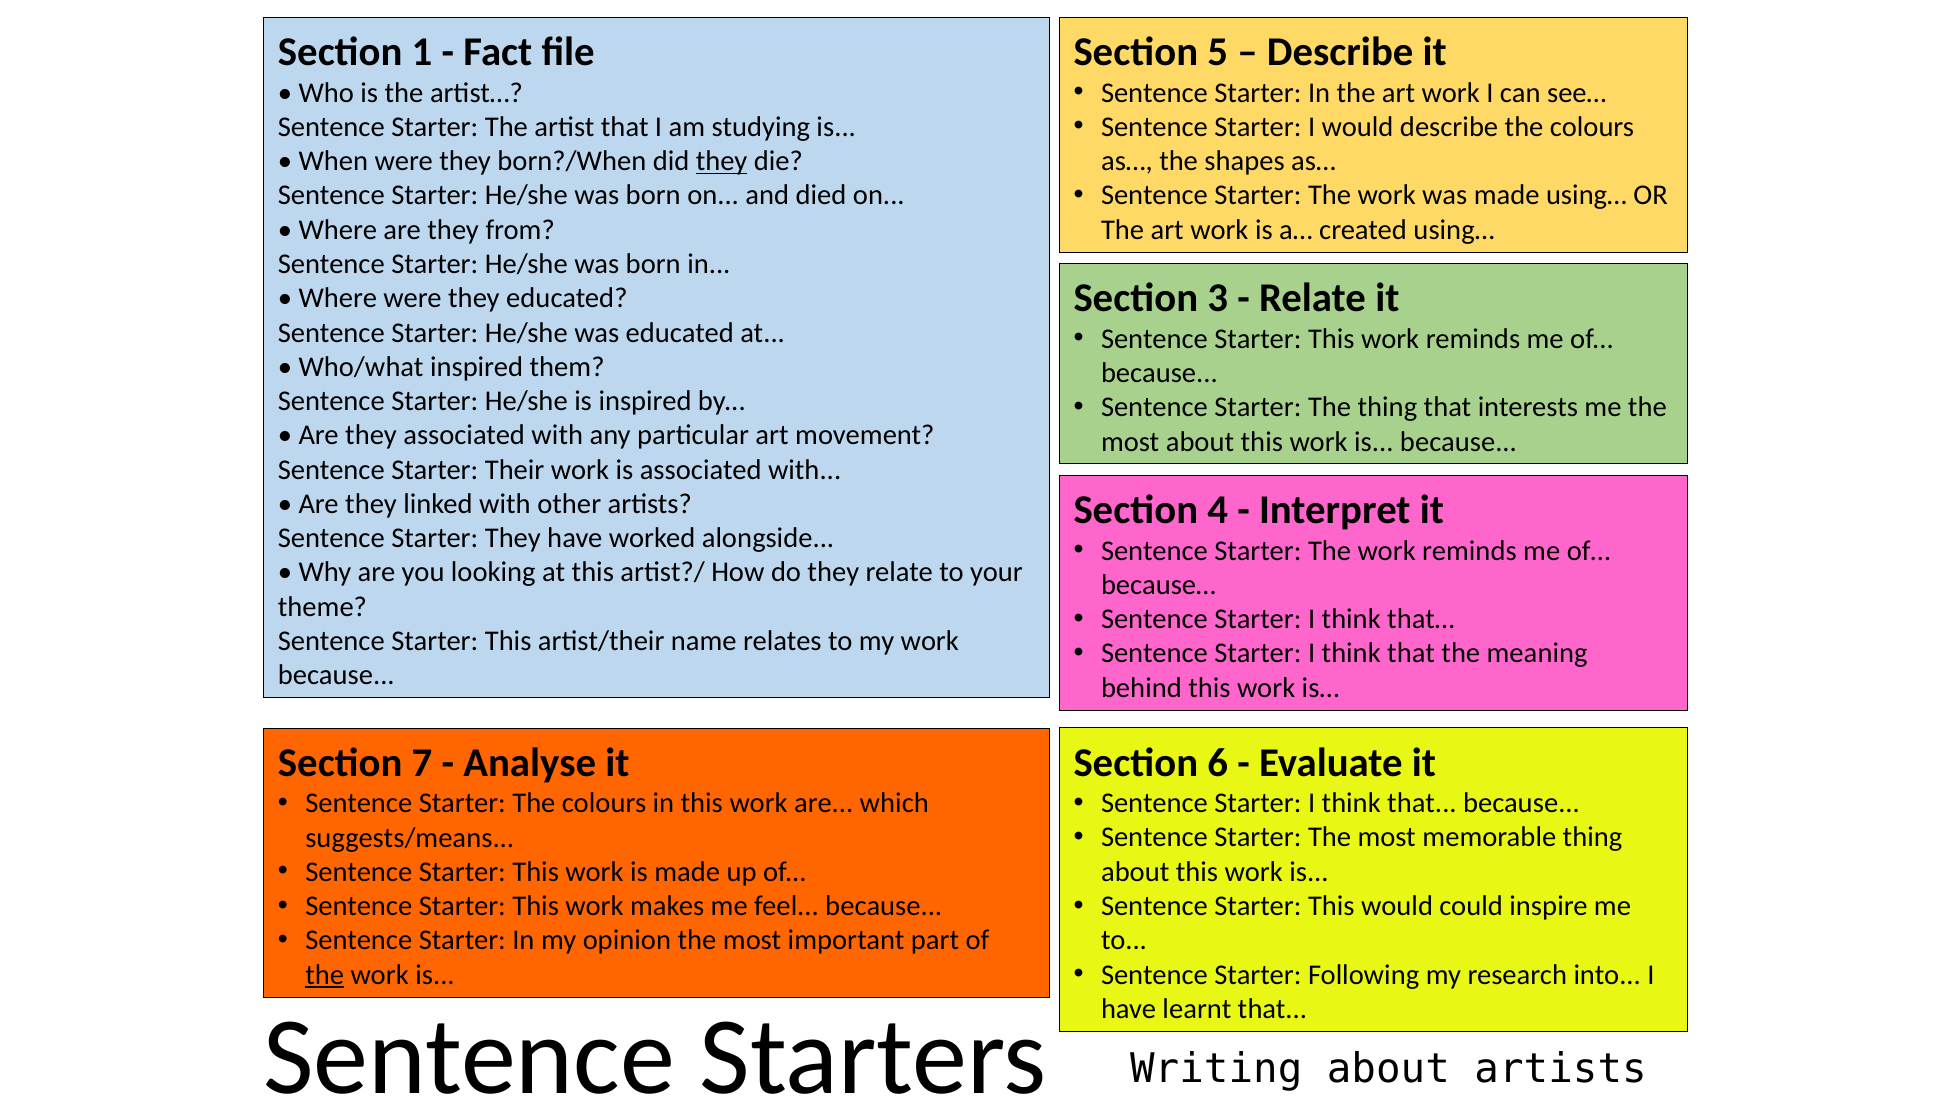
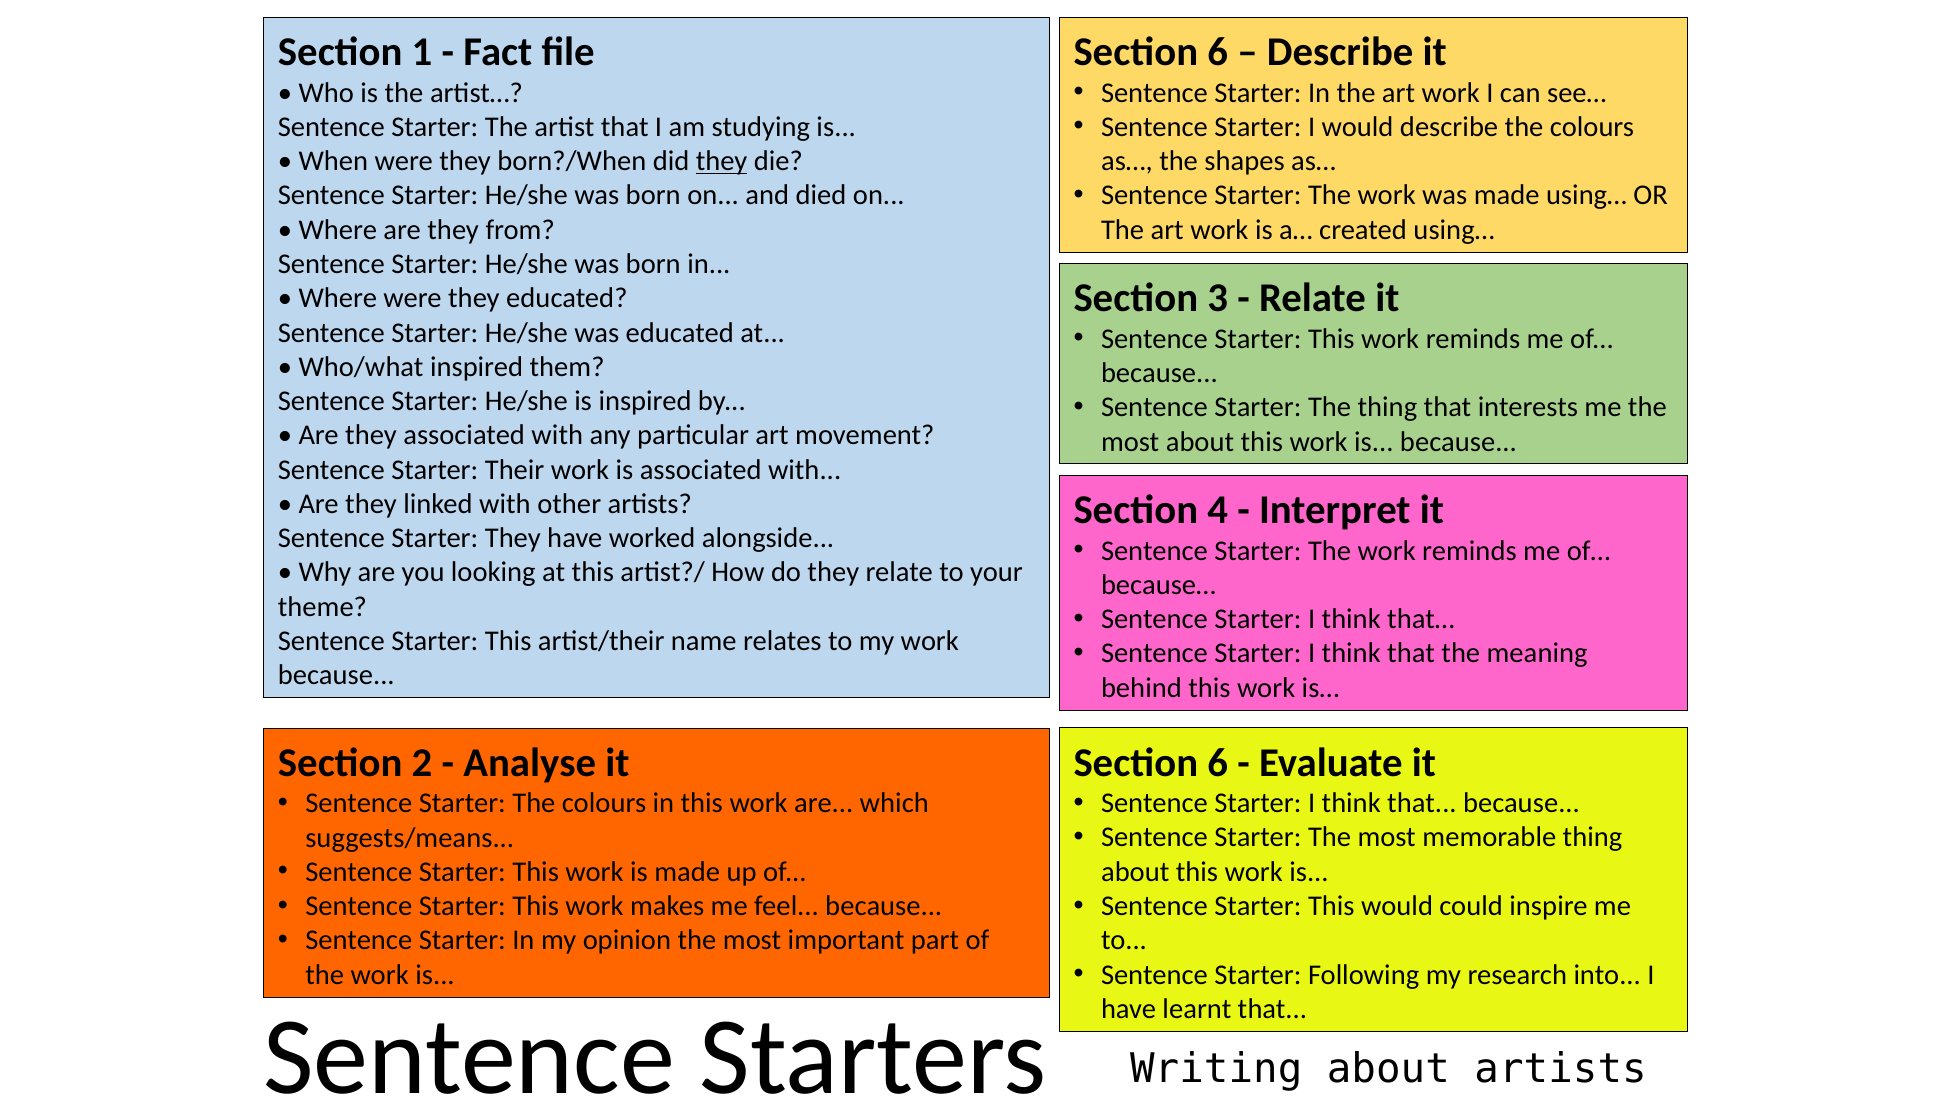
5: 5 -> 6 (1218, 52)
7: 7 -> 2 (422, 762)
the underline: present -> none (325, 975)
